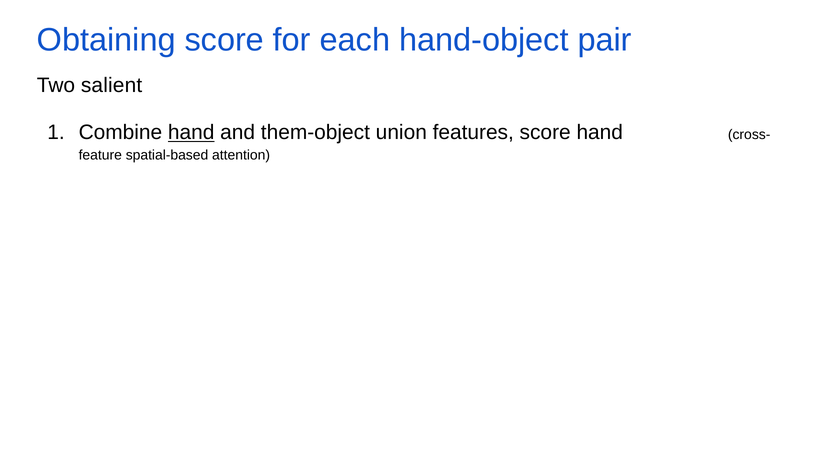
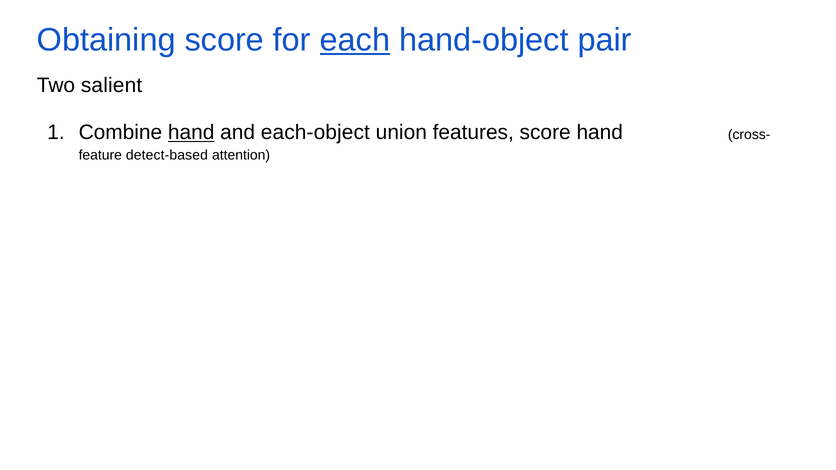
each underline: none -> present (355, 40)
them-object: them-object -> each-object (315, 133)
spatial-based: spatial-based -> detect-based (167, 155)
